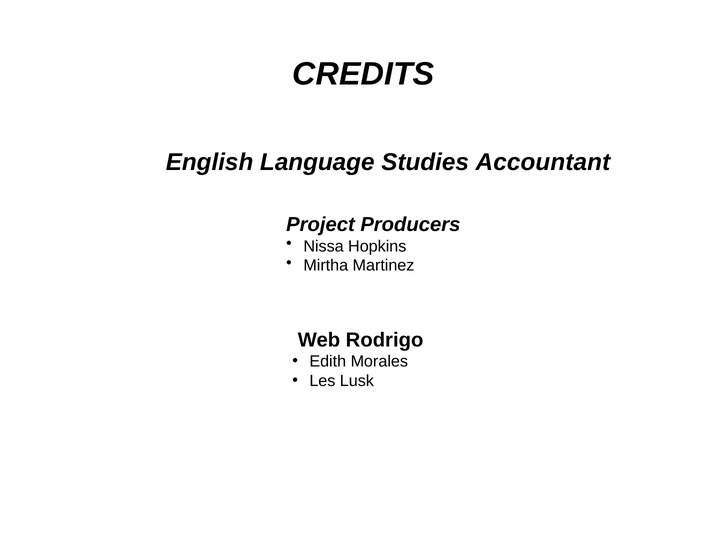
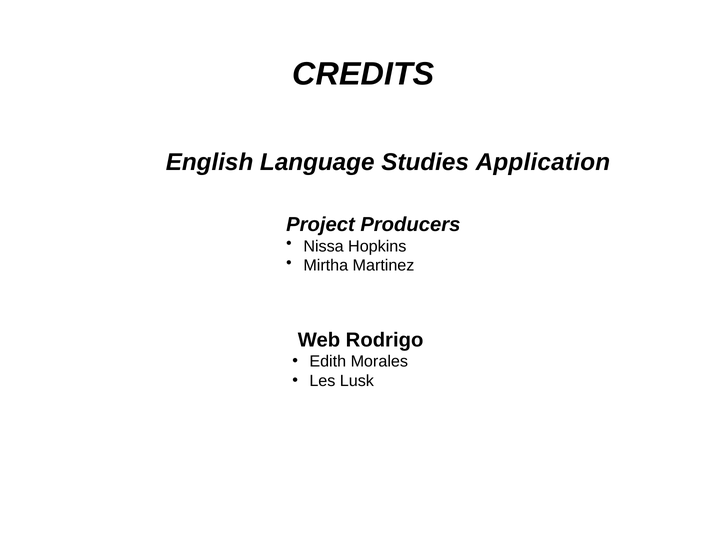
Accountant: Accountant -> Application (543, 162)
